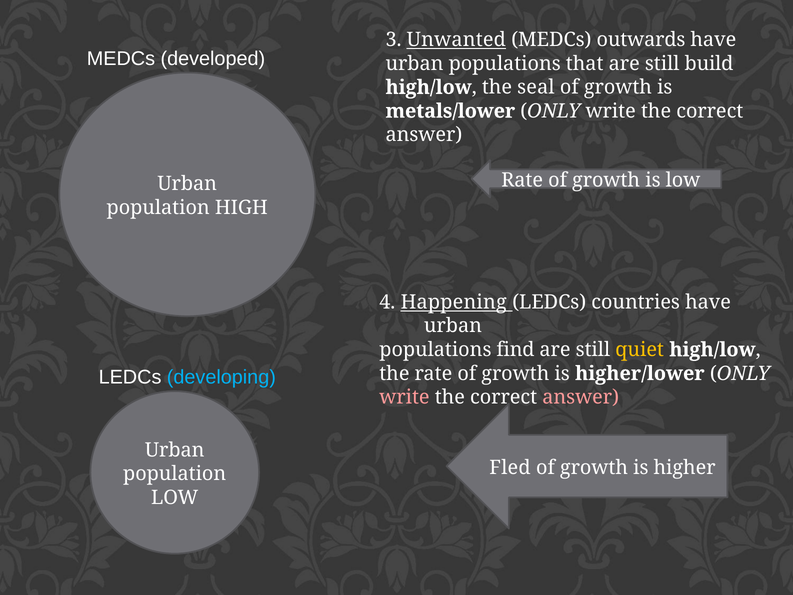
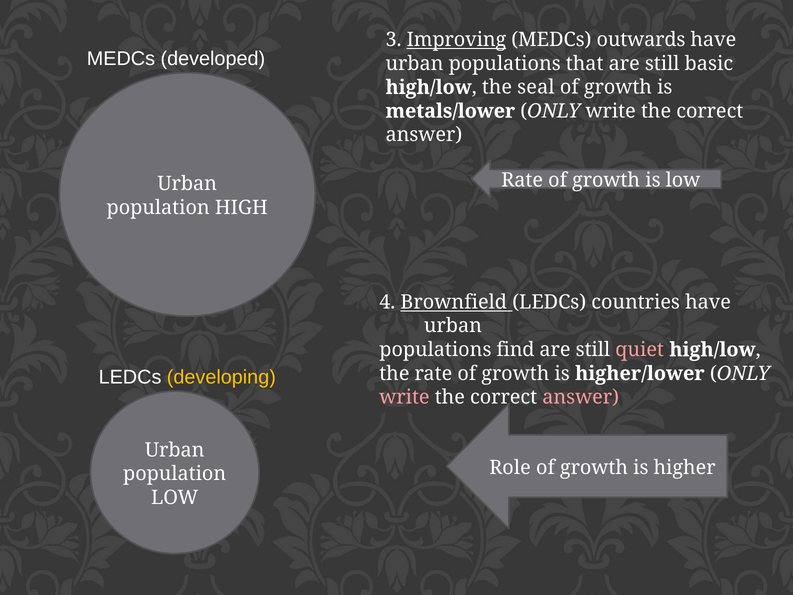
Unwanted: Unwanted -> Improving (456, 40)
build: build -> basic (709, 64)
Happening: Happening -> Brownfield (454, 302)
quiet colour: yellow -> pink (640, 350)
developing colour: light blue -> yellow (221, 377)
Fled: Fled -> Role (510, 467)
